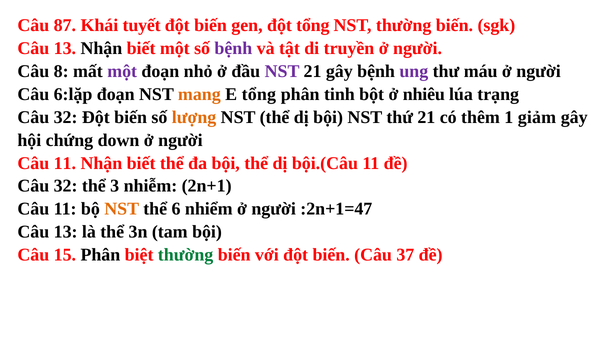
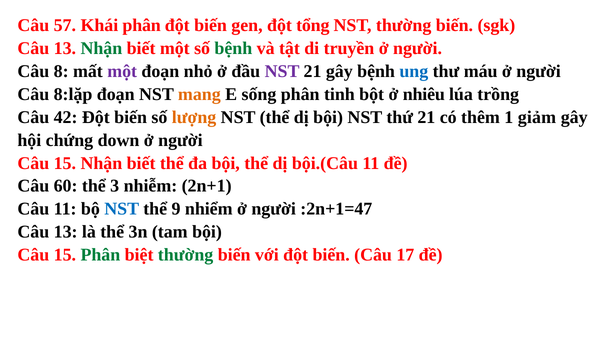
87: 87 -> 57 (65, 25)
Khái tuyết: tuyết -> phân (142, 25)
Nhận colour: black -> green (101, 48)
bệnh colour: purple -> green (233, 48)
ung colour: purple -> blue (414, 71)
6:lặp: 6:lặp -> 8:lặp (73, 94)
E tổng: tổng -> sống (259, 94)
trạng: trạng -> trồng (498, 94)
32: 32 -> 42 (66, 117)
11: 11 -> 15 (65, 163)
32: 32 -> 60 (66, 186)
NST colour: orange -> blue (122, 209)
6: 6 -> 9 (176, 209)
Phân colour: black -> green (100, 255)
37: 37 -> 17 (405, 255)
